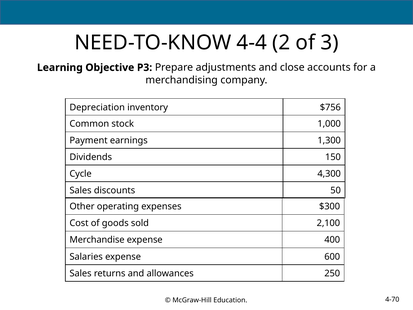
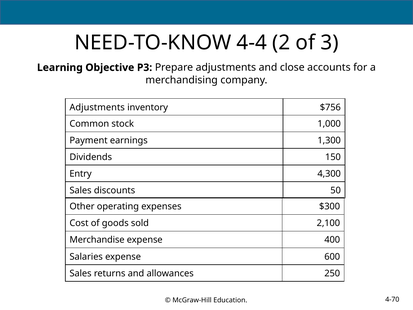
Depreciation: Depreciation -> Adjustments (97, 107)
Cycle: Cycle -> Entry (81, 174)
